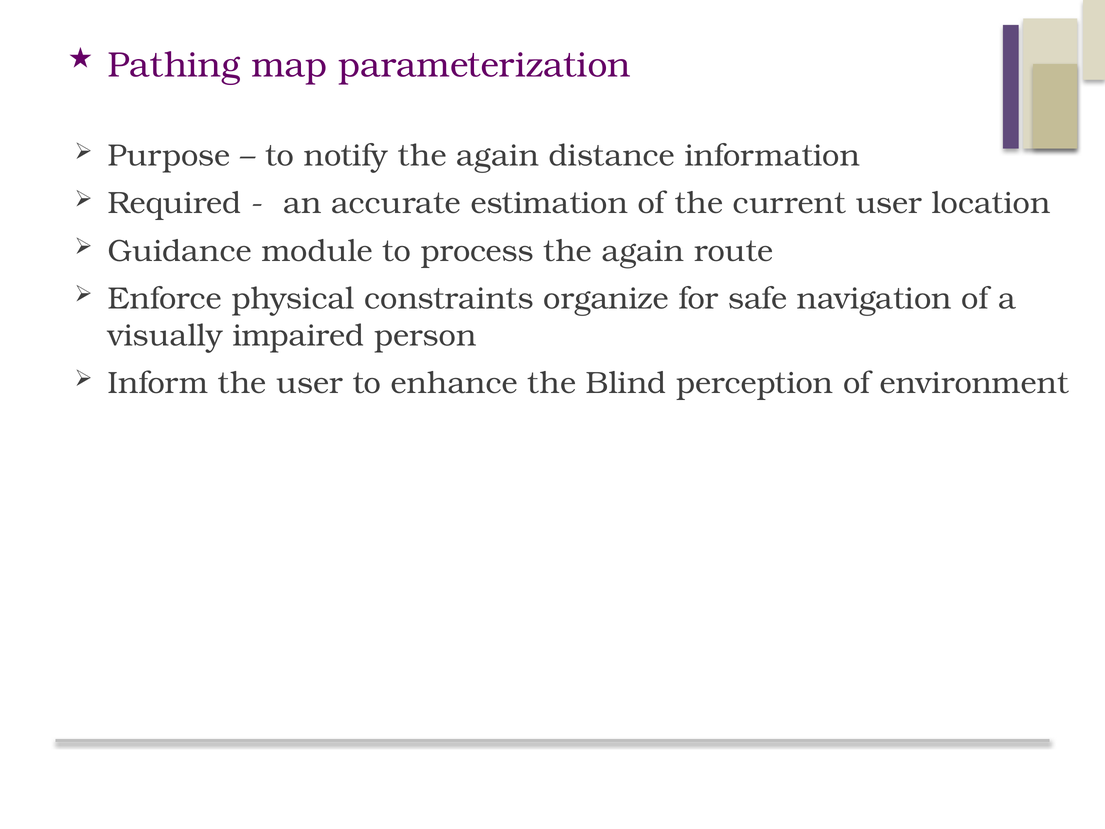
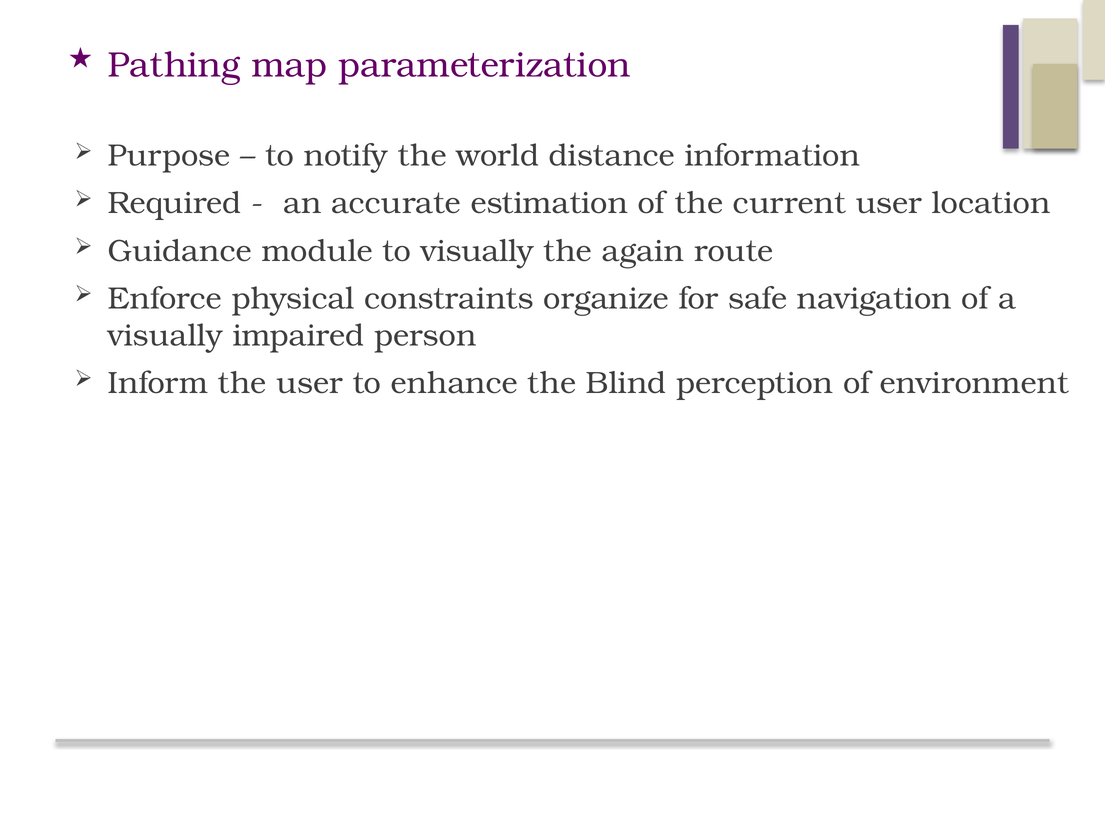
notify the again: again -> world (498, 156)
to process: process -> visually (477, 251)
